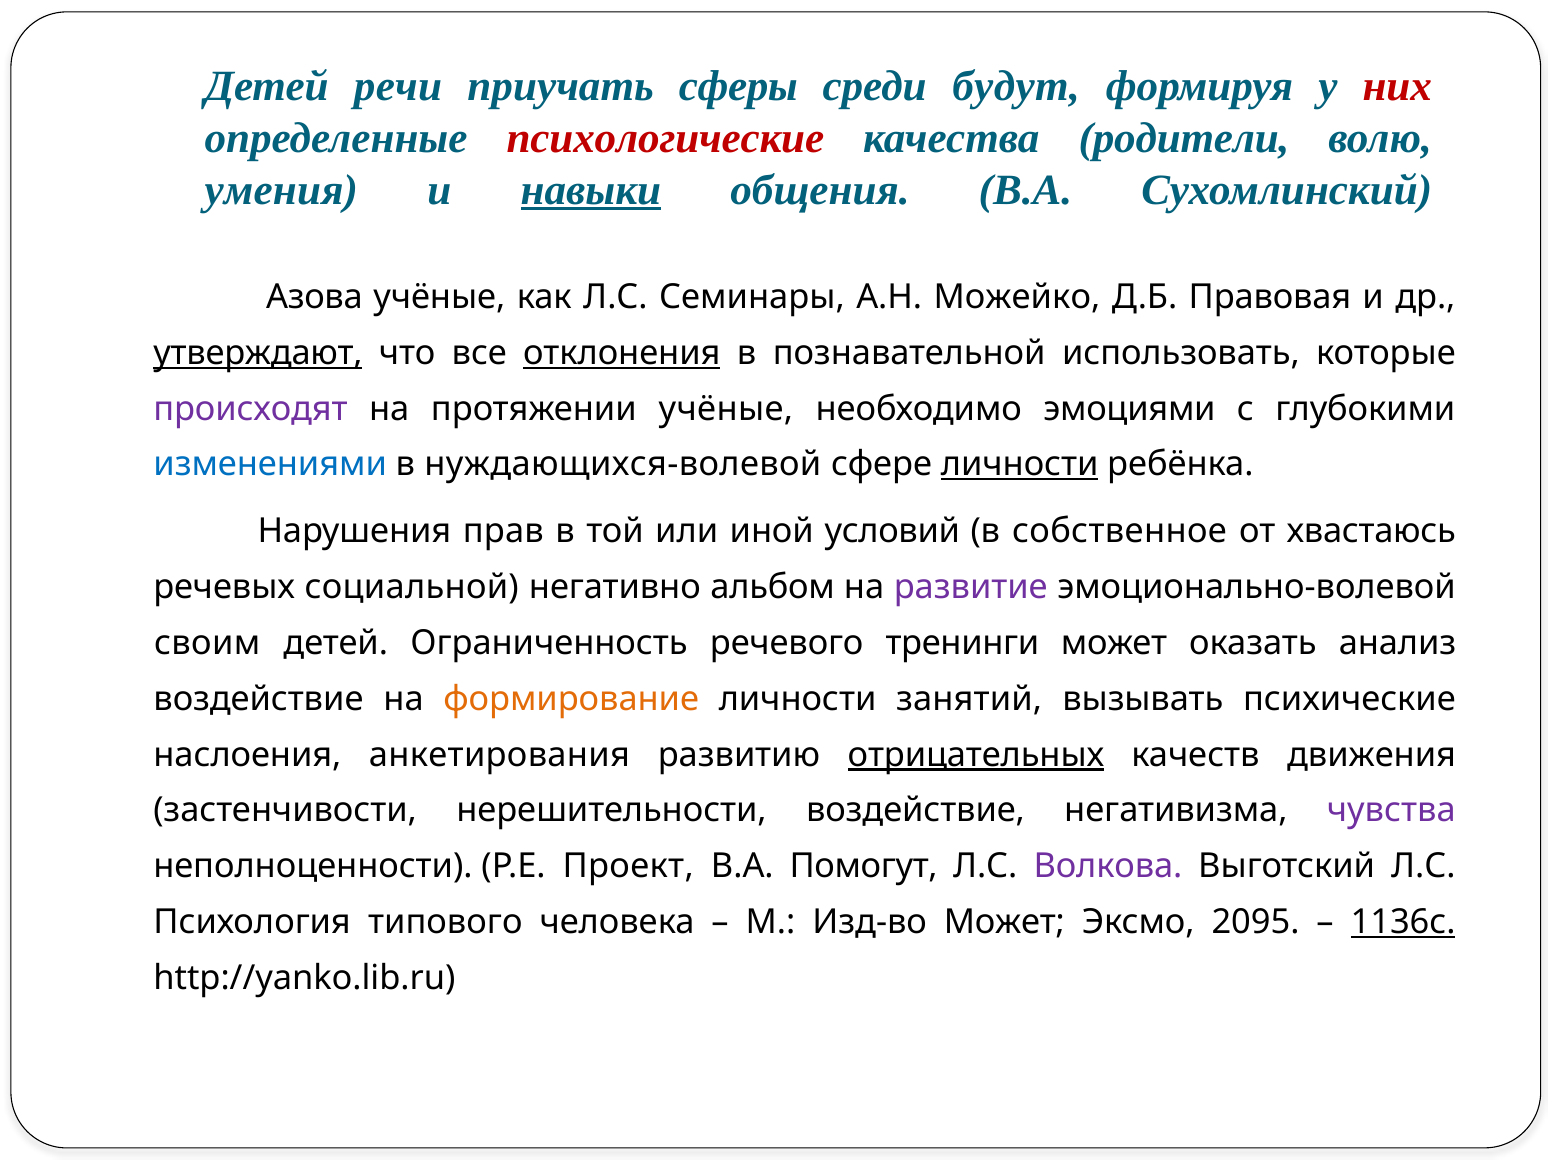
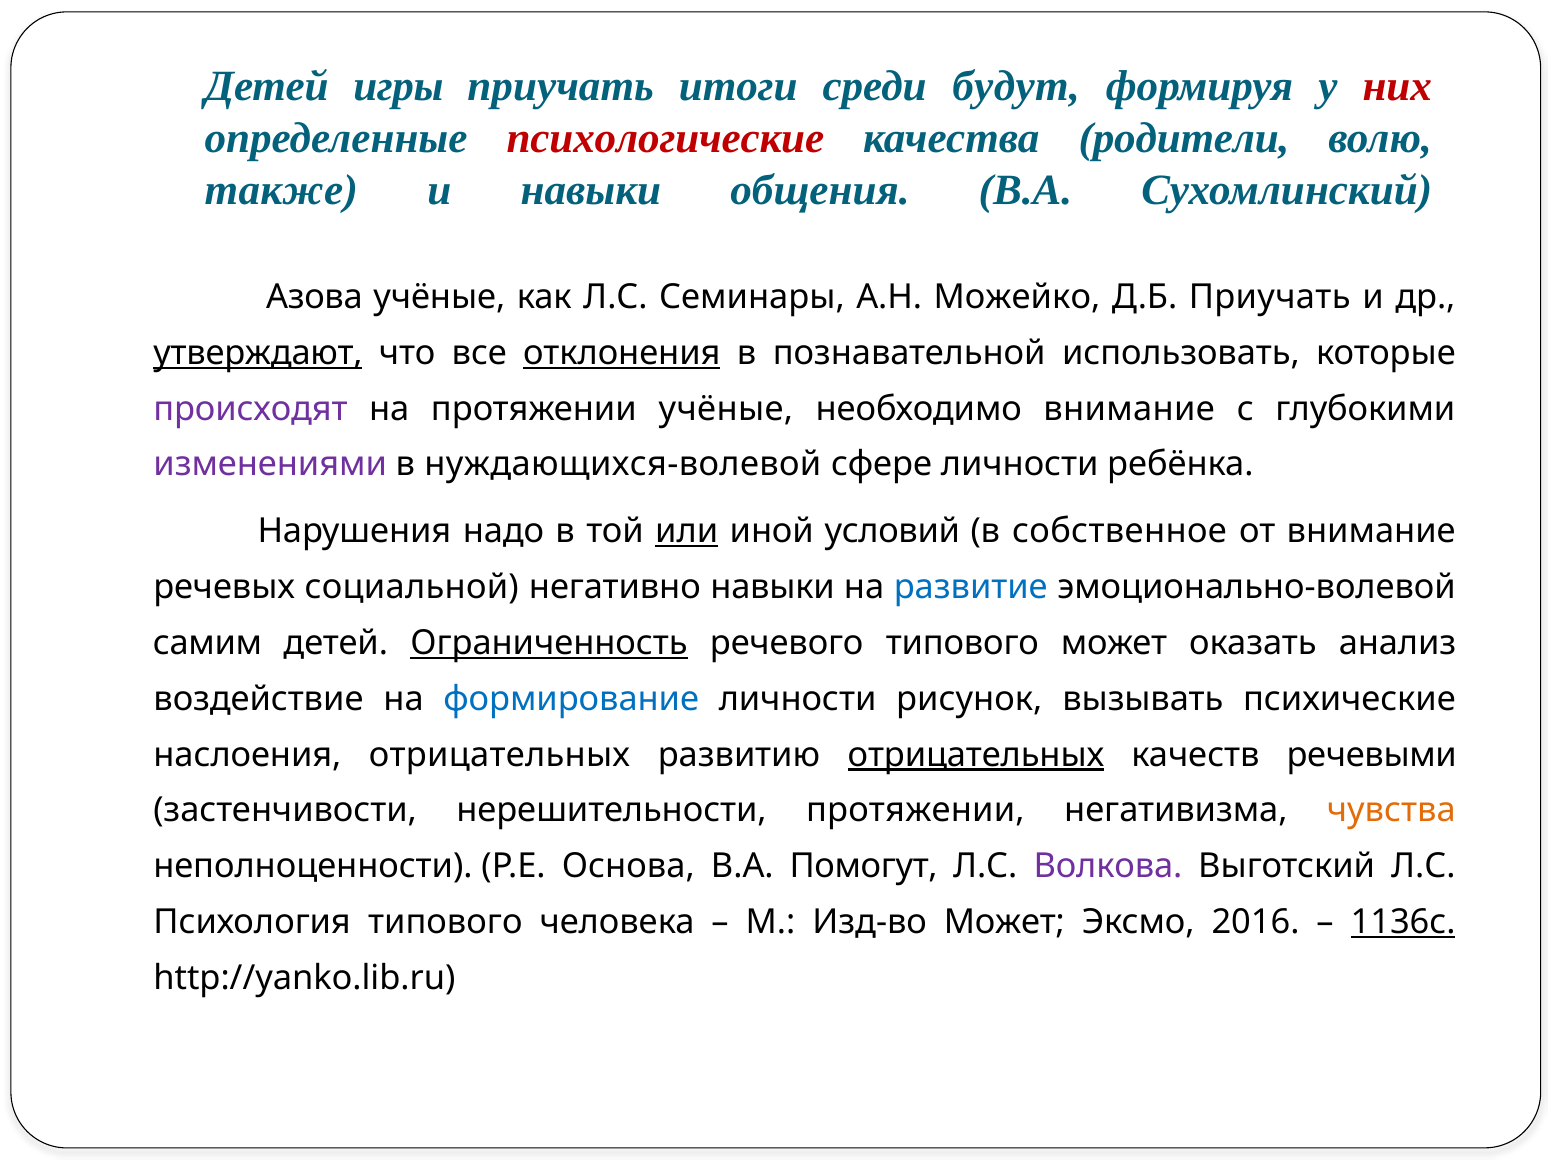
речи: речи -> игры (398, 86)
сферы: сферы -> итоги (738, 86)
умения: умения -> также (281, 190)
навыки underline: present -> none (591, 190)
Д.Б Правовая: Правовая -> Приучать (1270, 297)
необходимо эмоциями: эмоциями -> внимание (1129, 409)
изменениями colour: blue -> purple (270, 464)
личности underline: present -> none (1020, 464)
прав: прав -> надо (504, 532)
или underline: none -> present (687, 532)
от хвастаюсь: хвастаюсь -> внимание (1371, 532)
негативно альбом: альбом -> навыки (773, 587)
развитие colour: purple -> blue (971, 587)
своим: своим -> самим (208, 643)
Ограниченность underline: none -> present (549, 643)
речевого тренинги: тренинги -> типового (962, 643)
формирование colour: orange -> blue (571, 699)
занятий: занятий -> рисунок (969, 699)
наслоения анкетирования: анкетирования -> отрицательных (499, 755)
движения: движения -> речевыми (1372, 755)
нерешительности воздействие: воздействие -> протяжении (915, 810)
чувства colour: purple -> orange (1391, 810)
Проект: Проект -> Основа (628, 866)
2095: 2095 -> 2016 (1256, 922)
